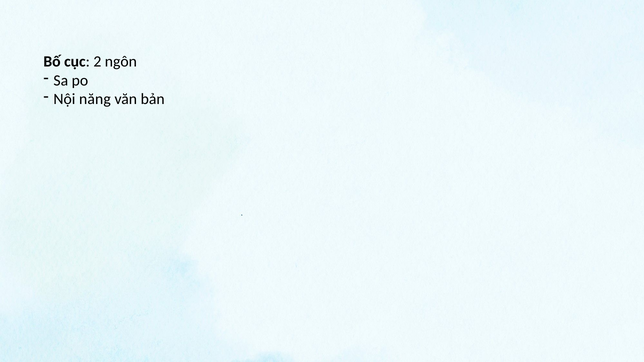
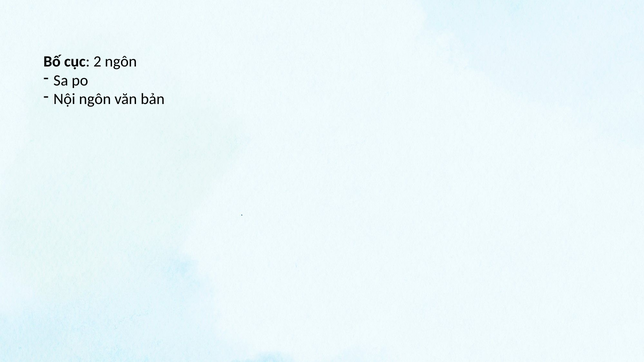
Nội năng: năng -> ngôn (95, 99)
